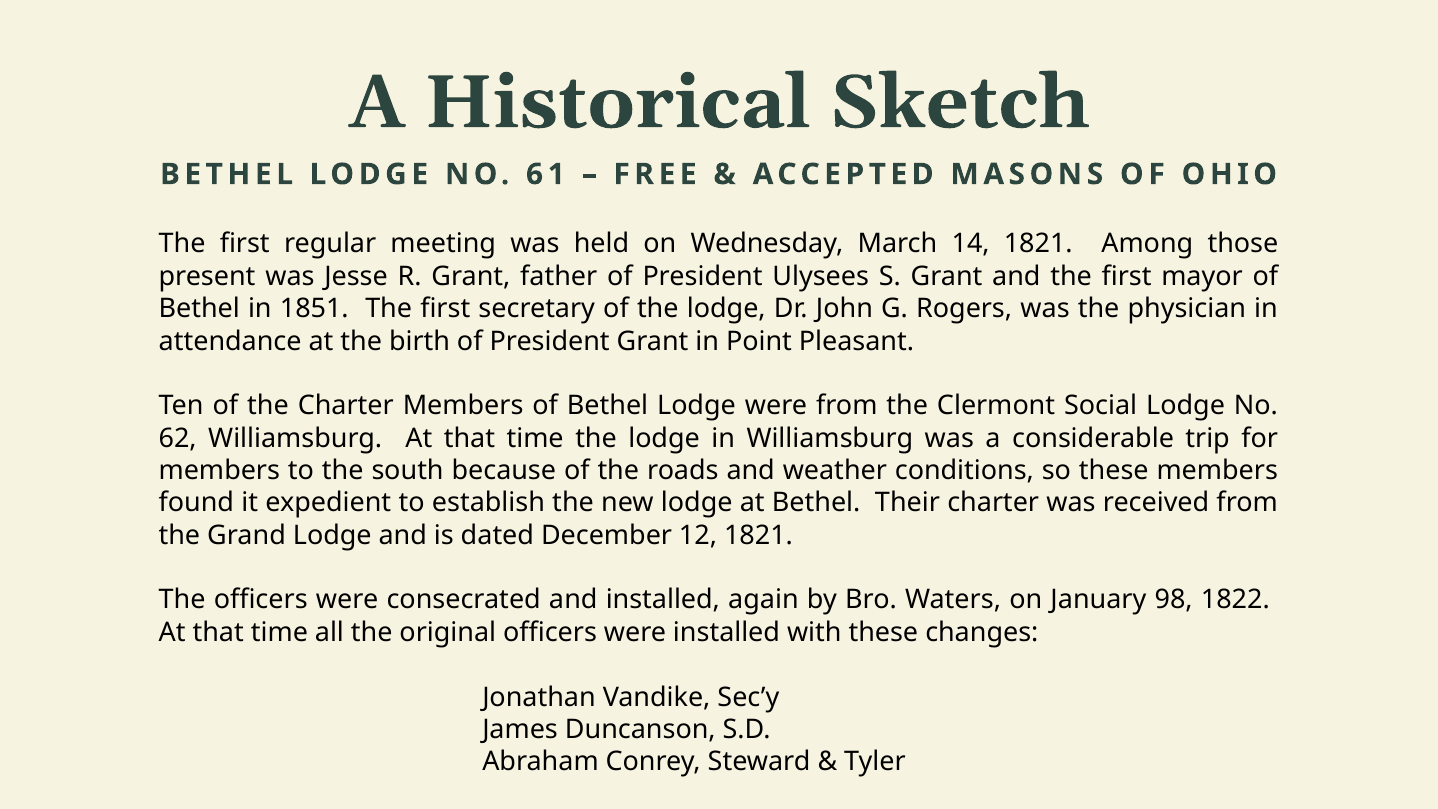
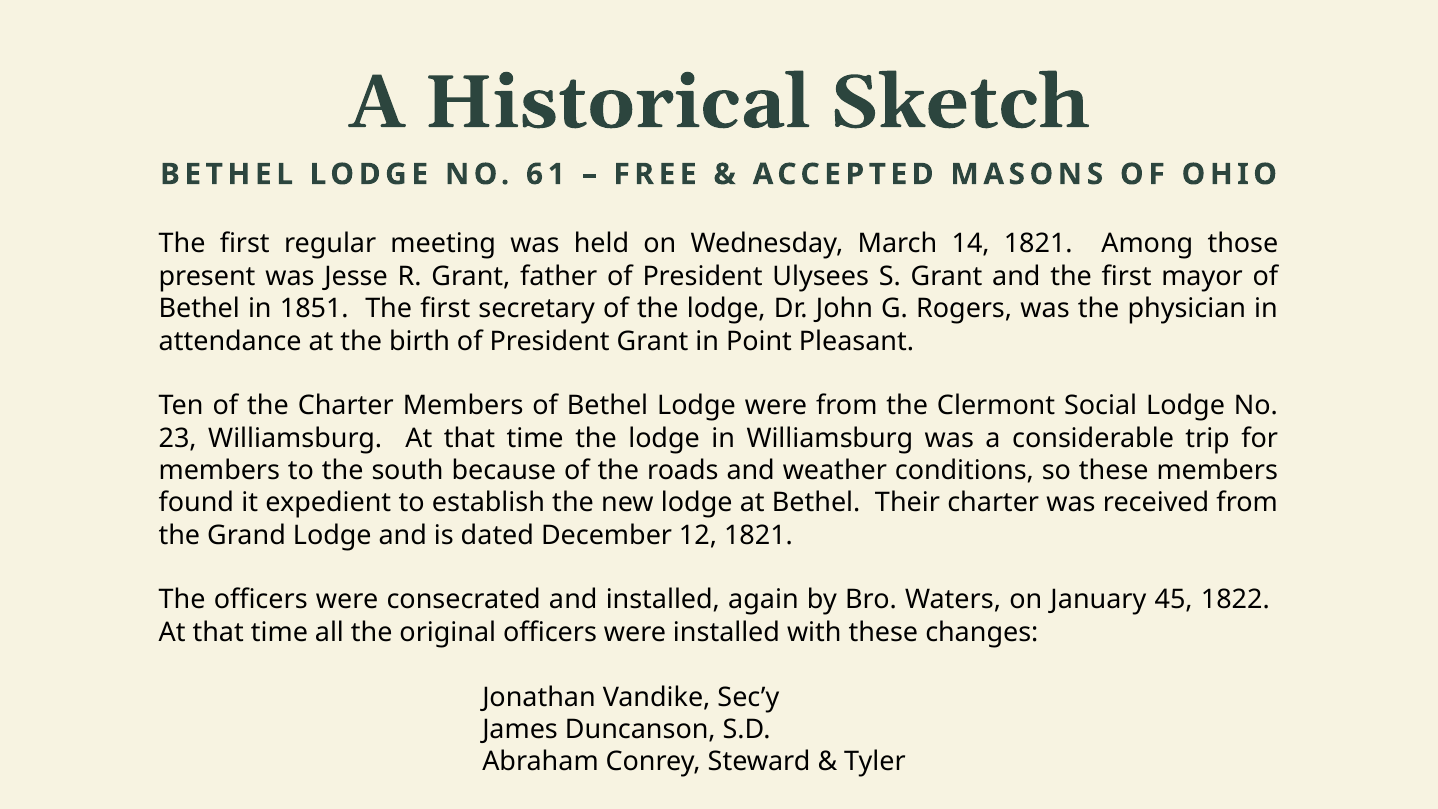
62: 62 -> 23 (178, 438)
98: 98 -> 45 (1174, 600)
